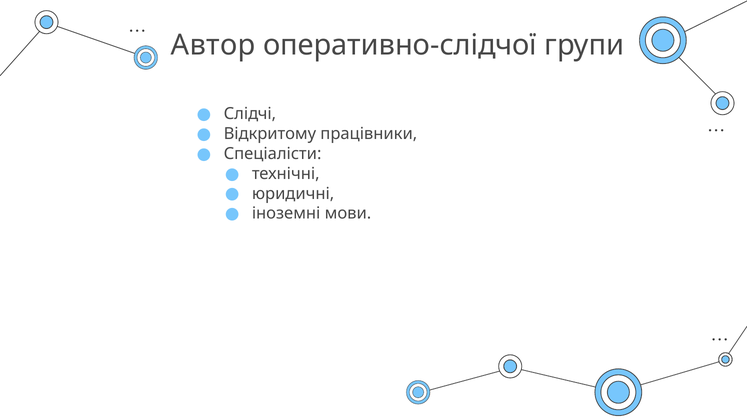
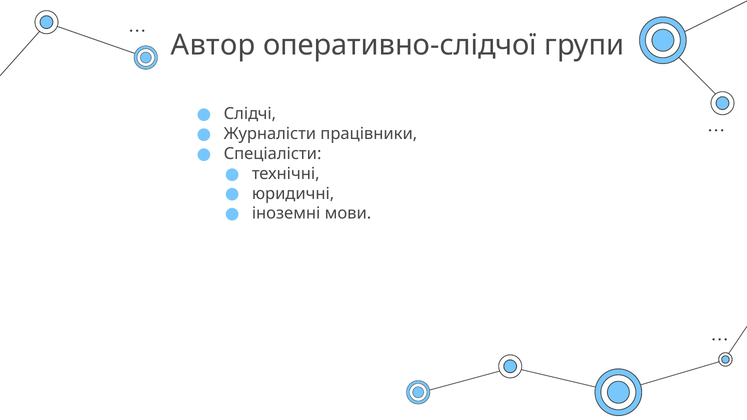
Відкритому: Відкритому -> Журналісти (270, 134)
